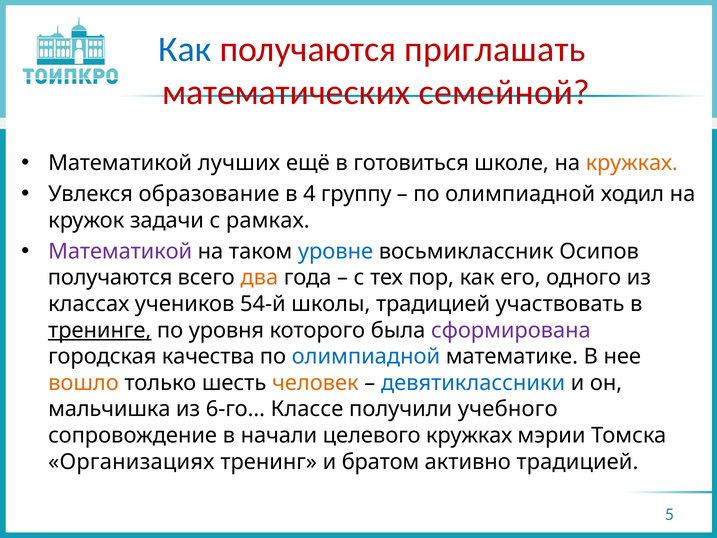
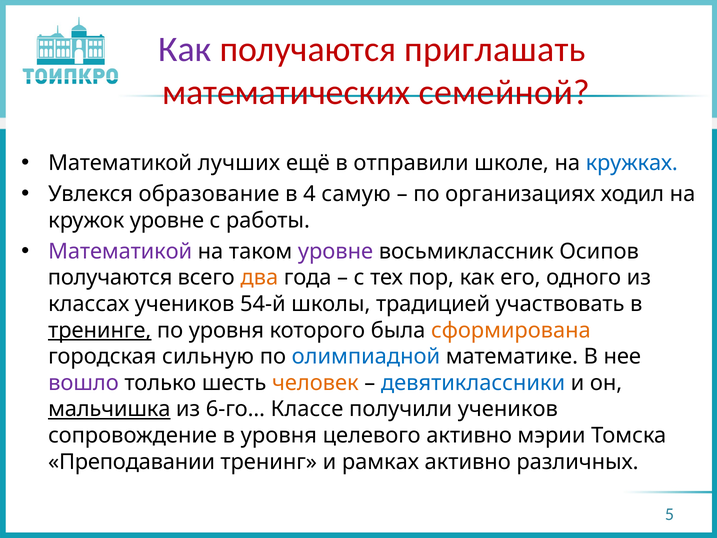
Как colour: blue -> purple (185, 50)
готовиться: готовиться -> отправили (411, 163)
кружках colour: orange -> blue (632, 163)
группу: группу -> самую (356, 194)
олимпиадной: олимпиадной -> организациях (520, 194)
кружок задачи: задачи -> уровне (167, 220)
рамках: рамках -> работы (268, 220)
уровне colour: blue -> purple (336, 251)
сформирована colour: purple -> orange (511, 330)
качества: качества -> сильную (208, 356)
вошло colour: orange -> purple (83, 383)
мальчишка underline: none -> present (109, 409)
получили учебного: учебного -> учеников (508, 409)
в начали: начали -> уровня (279, 435)
целевого кружках: кружках -> активно (469, 435)
Организациях: Организациях -> Преподавании (132, 462)
братом: братом -> рамках (380, 462)
активно традицией: традицией -> различных (578, 462)
